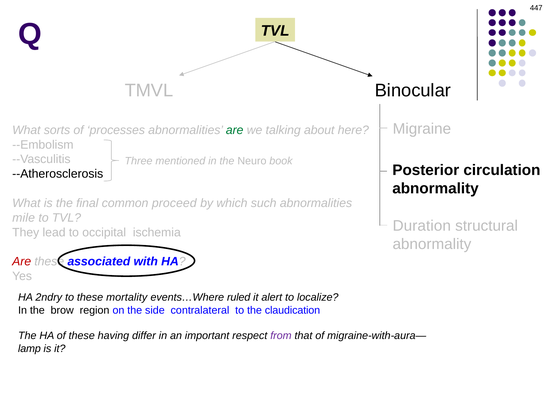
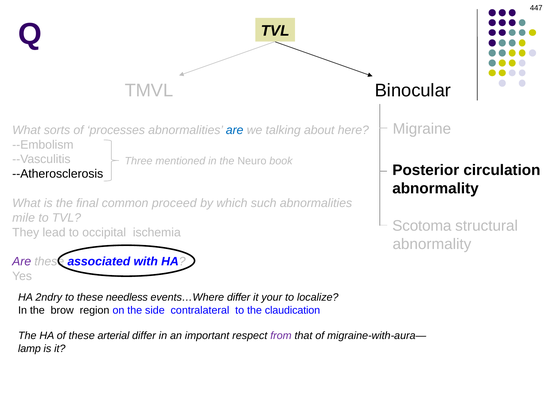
are colour: green -> blue (235, 130)
Duration: Duration -> Scotoma (422, 226)
Are colour: red -> purple (22, 262)
mortality: mortality -> needless (127, 297)
events…Where ruled: ruled -> differ (239, 297)
alert: alert -> your (272, 297)
having: having -> arterial (113, 336)
